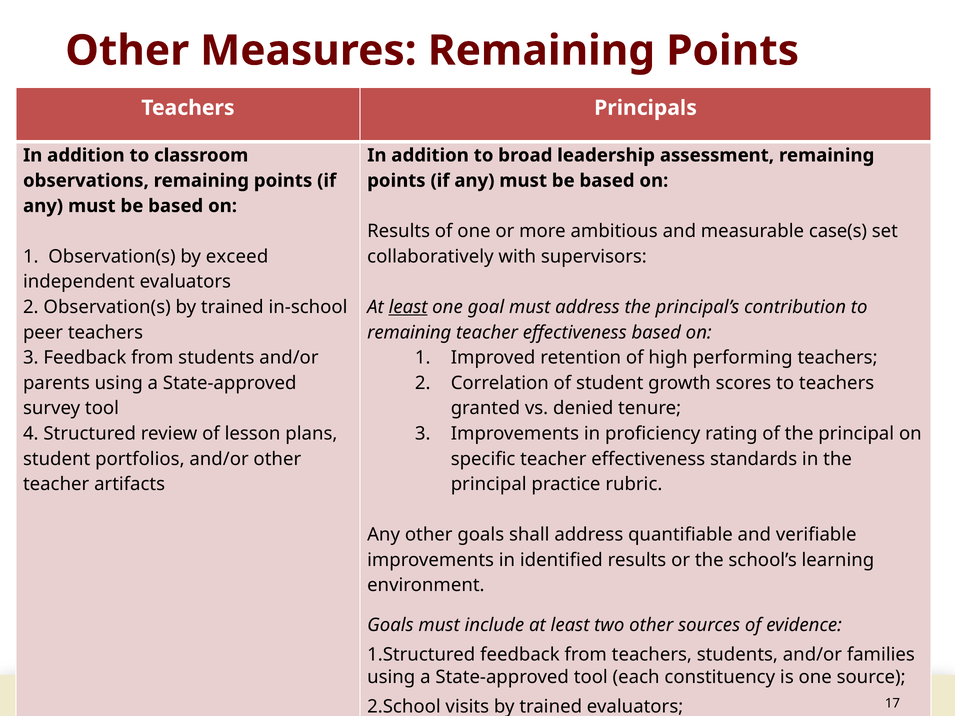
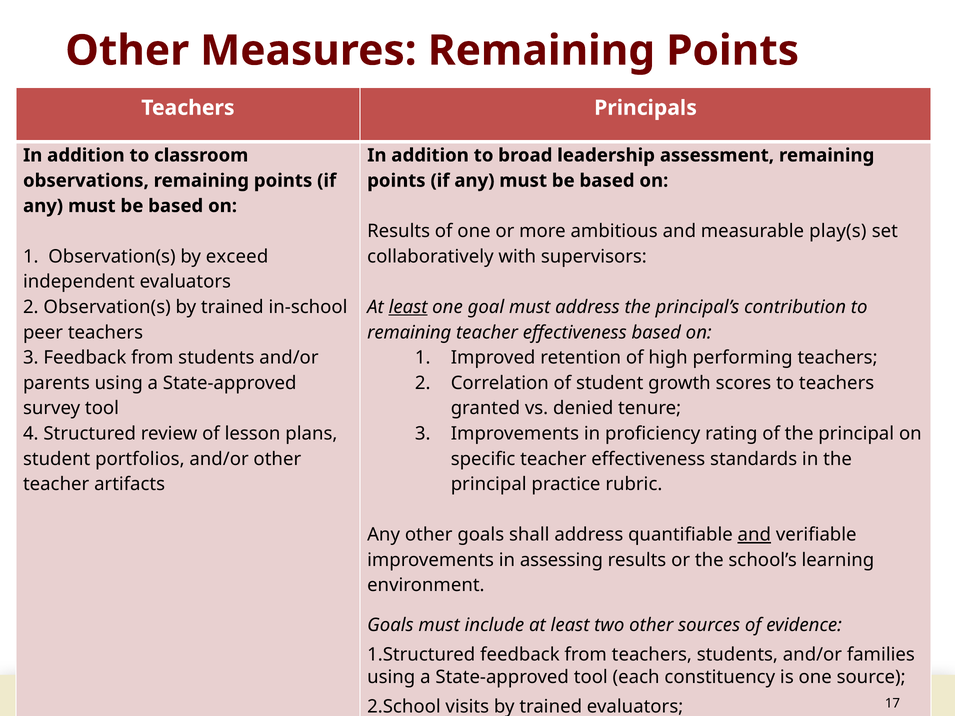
case(s: case(s -> play(s (838, 231)
and underline: none -> present (754, 535)
identified: identified -> assessing (561, 560)
